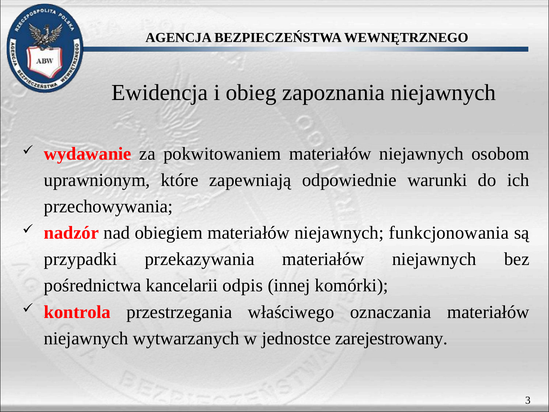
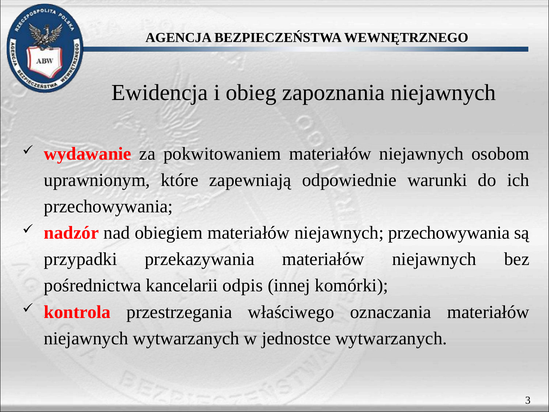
niejawnych funkcjonowania: funkcjonowania -> przechowywania (449, 233)
jednostce zarejestrowany: zarejestrowany -> wytwarzanych (391, 338)
